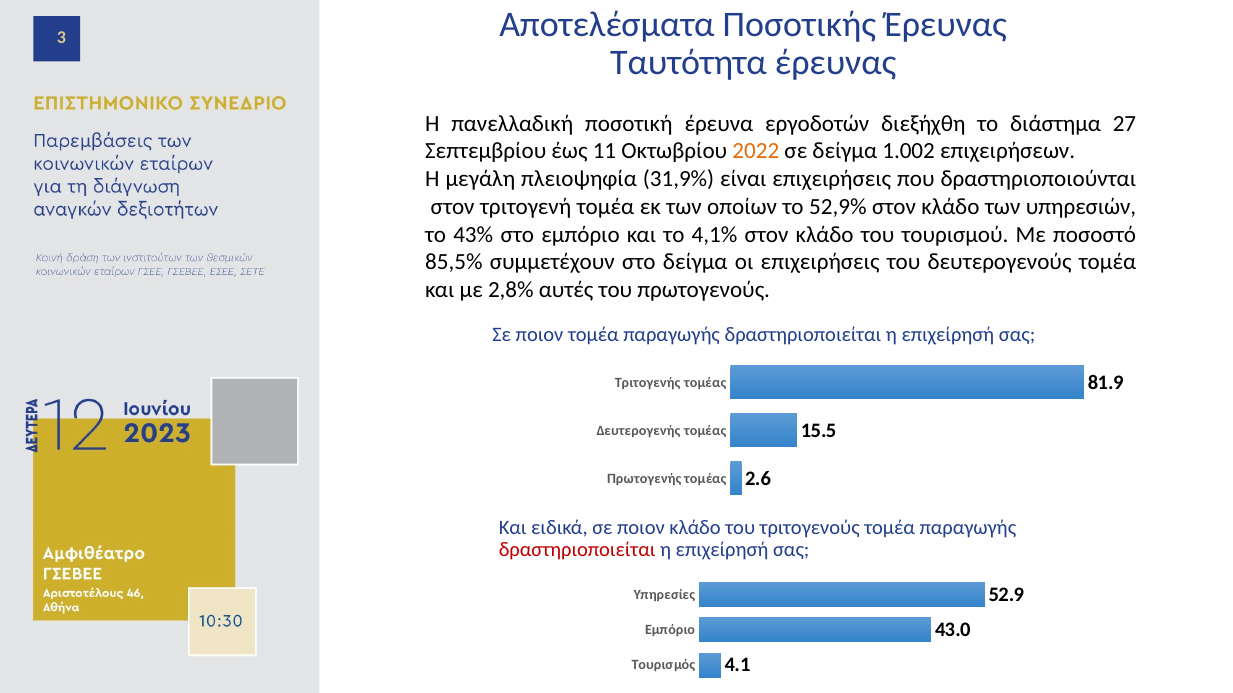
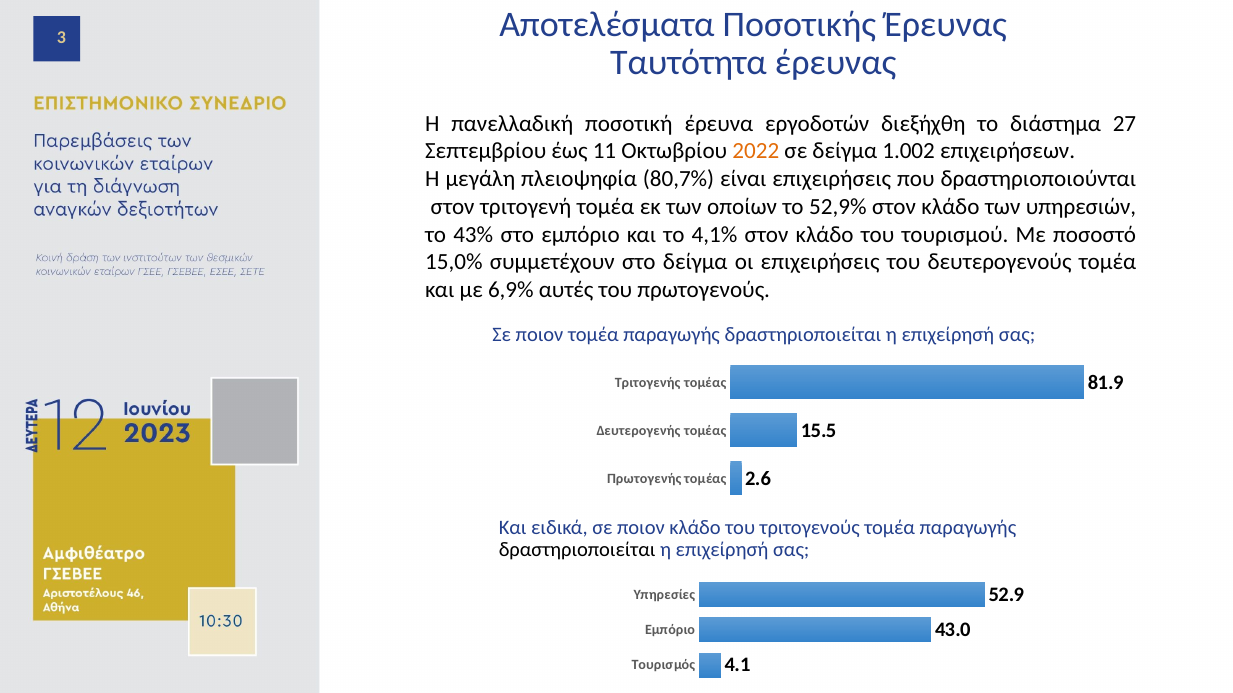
31,9%: 31,9% -> 80,7% (679, 179)
85,5%: 85,5% -> 15,0% (454, 262)
2,8%: 2,8% -> 6,9% (511, 290)
δραστηριοποιείται colour: red -> black (577, 551)
